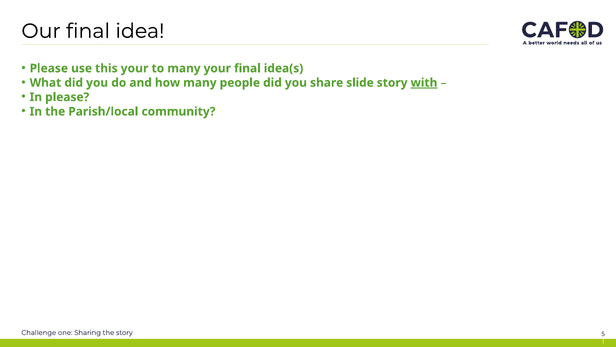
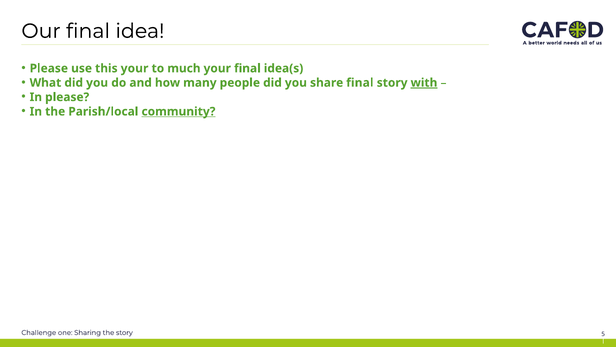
to many: many -> much (184, 68)
share slide: slide -> final (360, 83)
community underline: none -> present (178, 111)
